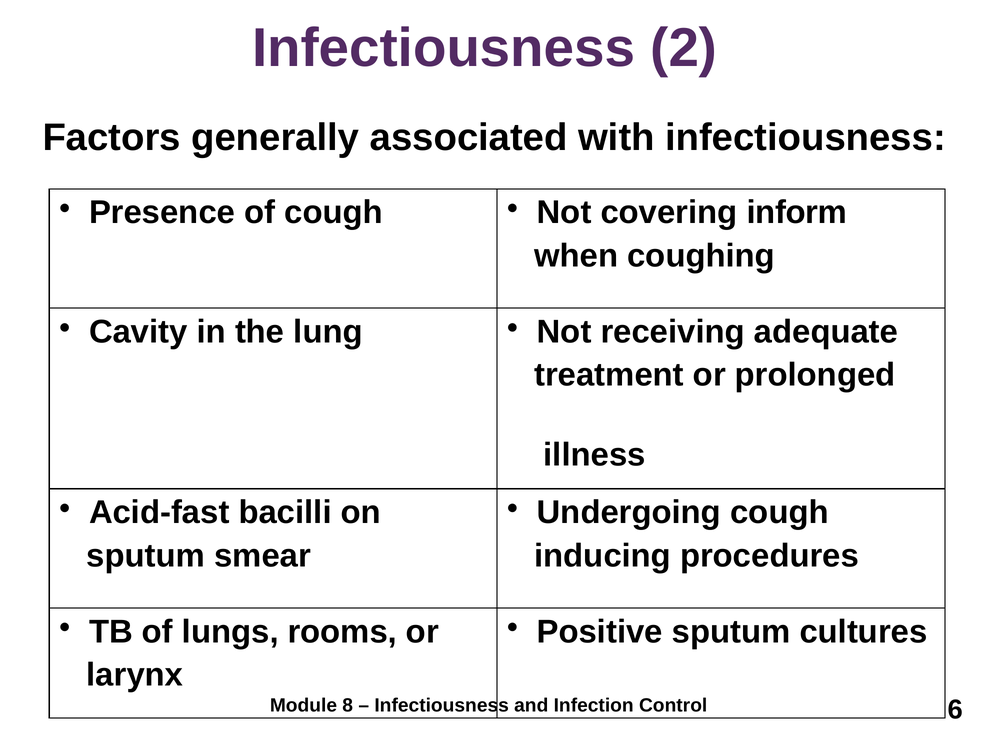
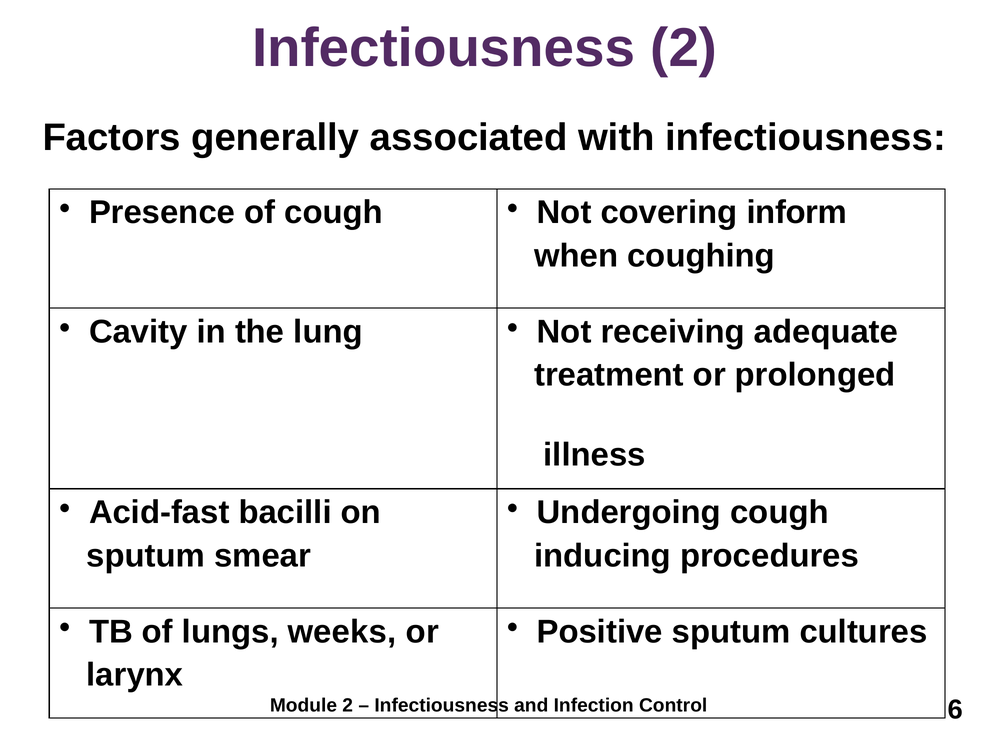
rooms: rooms -> weeks (342, 632)
Module 8: 8 -> 2 (348, 706)
